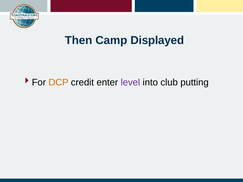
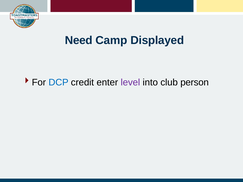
Then: Then -> Need (79, 40)
DCP colour: orange -> blue (59, 83)
putting: putting -> person (195, 83)
